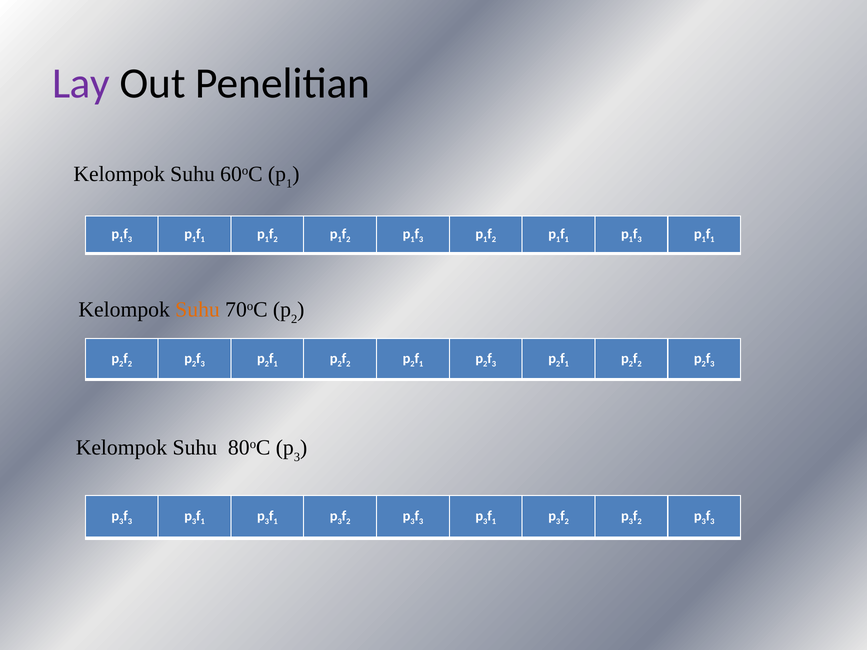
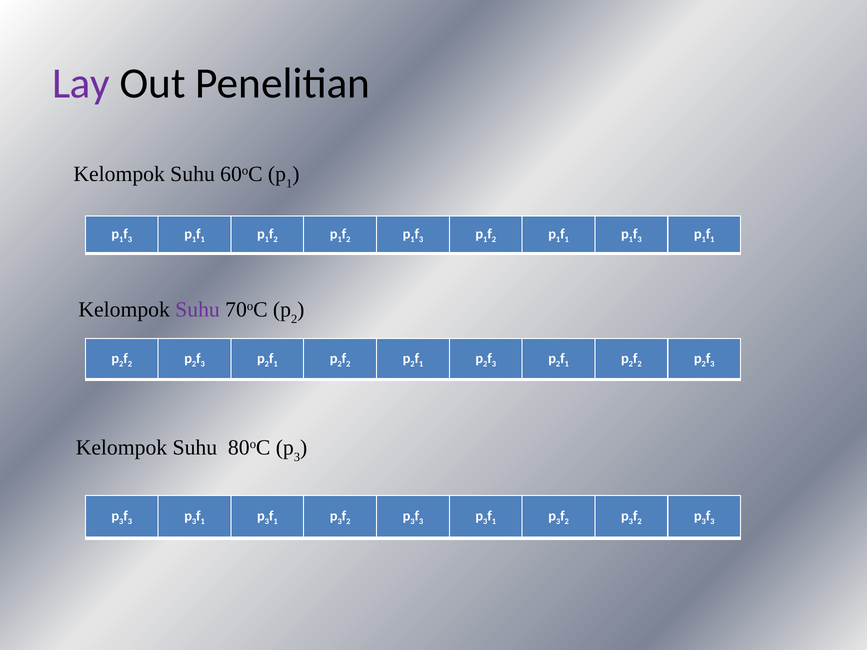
Suhu colour: orange -> purple (198, 310)
